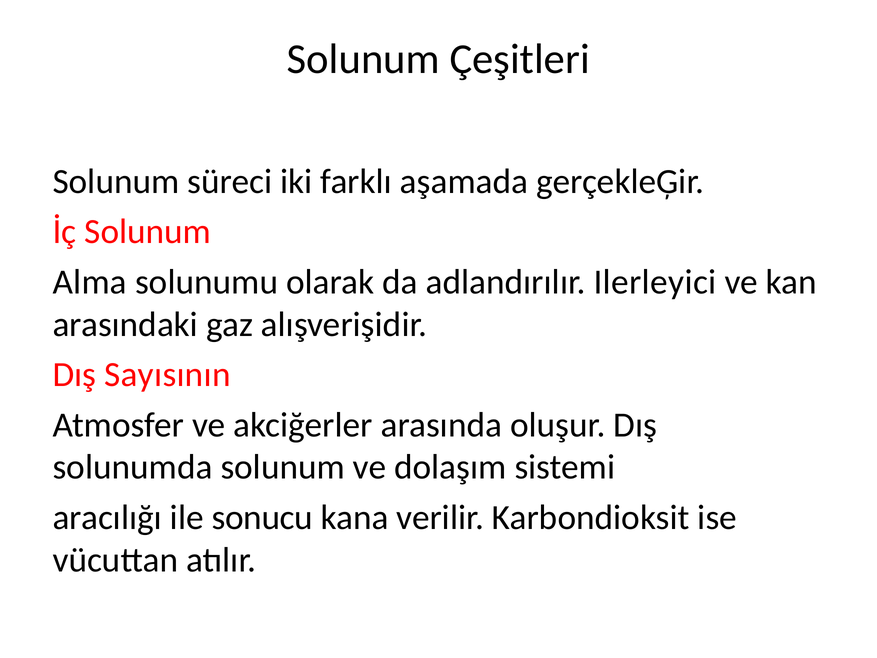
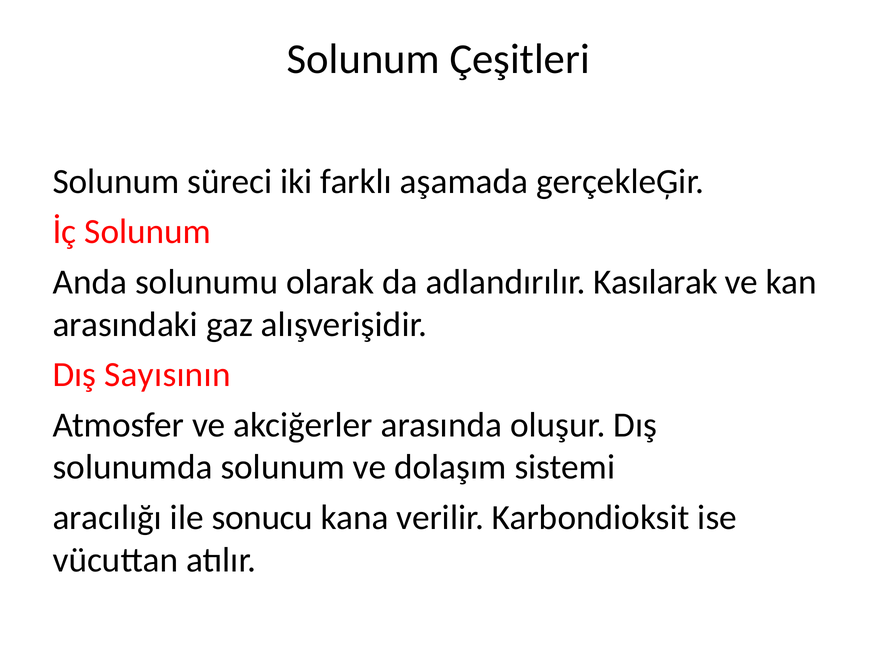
Alma: Alma -> Anda (90, 282)
Ilerleyici: Ilerleyici -> Kasılarak (655, 282)
